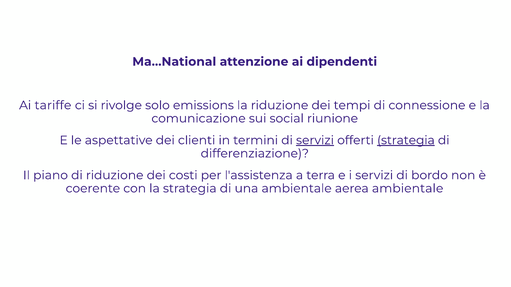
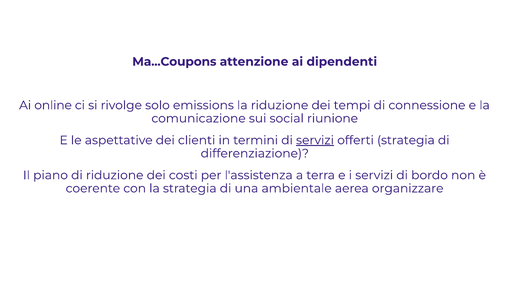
Ma...National: Ma...National -> Ma...Coupons (174, 62)
tariffe: tariffe -> online (53, 105)
strategia underline: present -> none (406, 140)
aerea ambientale: ambientale -> organizzare (408, 189)
